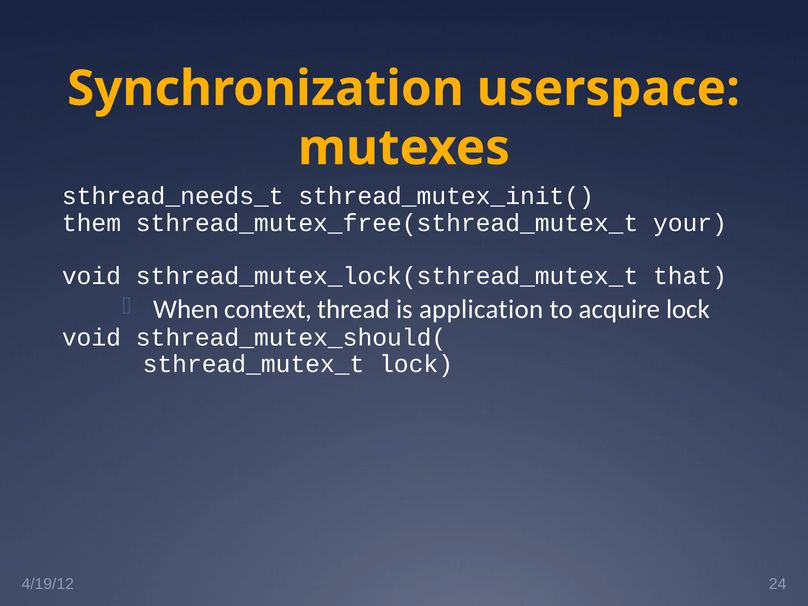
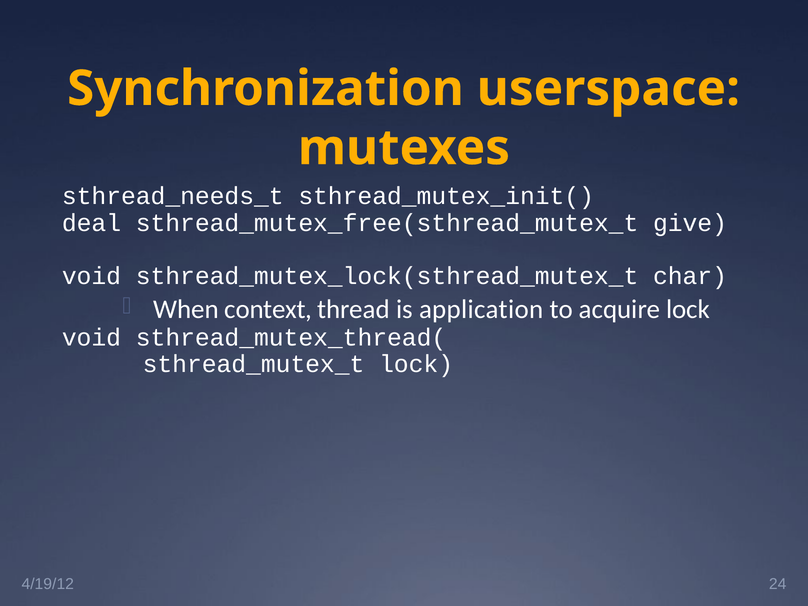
them: them -> deal (92, 223)
your: your -> give (690, 223)
that: that -> char (690, 276)
sthread_mutex_should(: sthread_mutex_should( -> sthread_mutex_thread( (291, 337)
